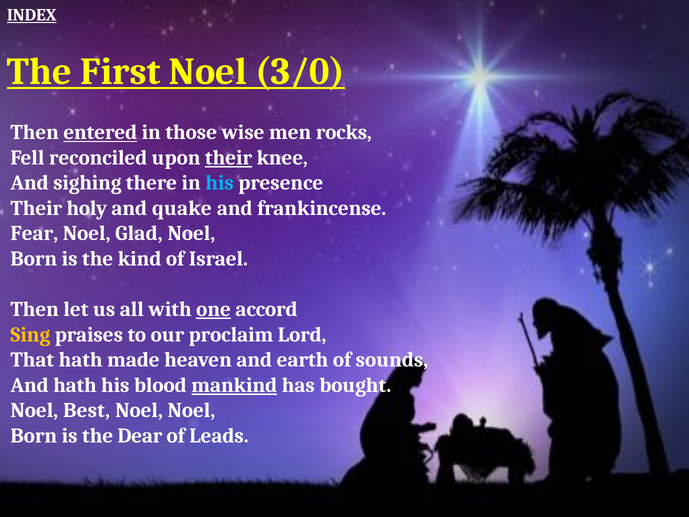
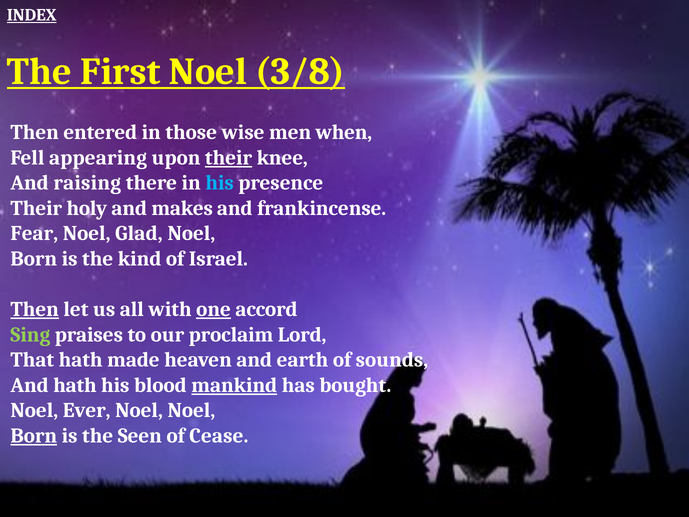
3/0: 3/0 -> 3/8 (300, 72)
entered underline: present -> none (100, 132)
rocks: rocks -> when (344, 132)
reconciled: reconciled -> appearing (98, 158)
sighing: sighing -> raising (87, 183)
quake: quake -> makes (182, 208)
Then underline: none -> present (35, 309)
Sing colour: yellow -> light green (30, 334)
Best: Best -> Ever (87, 410)
Born underline: none -> present (34, 435)
Dear: Dear -> Seen (140, 435)
Leads: Leads -> Cease (219, 435)
